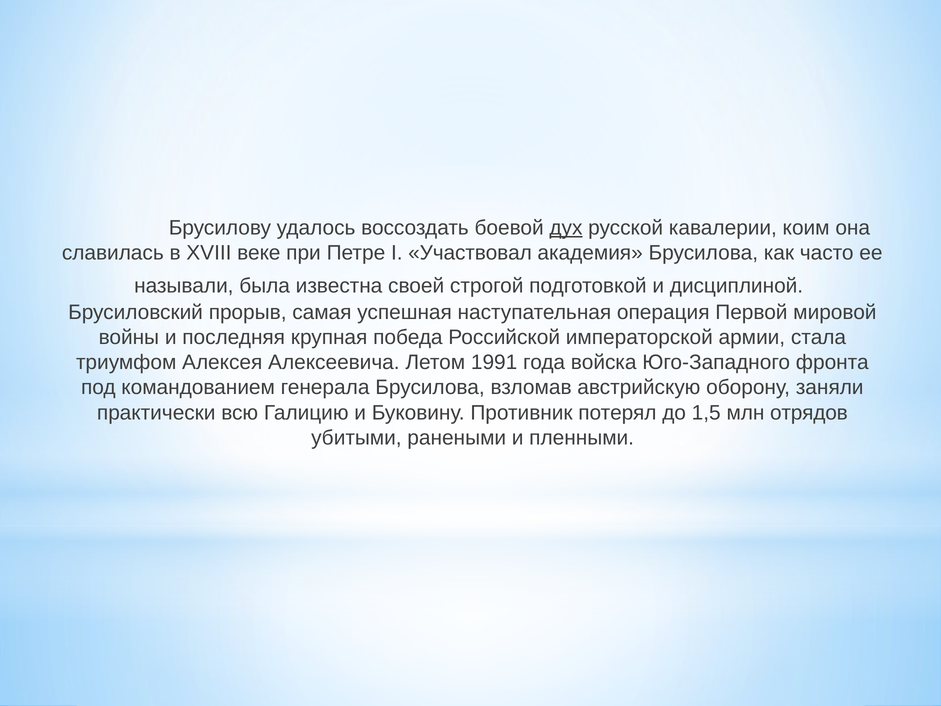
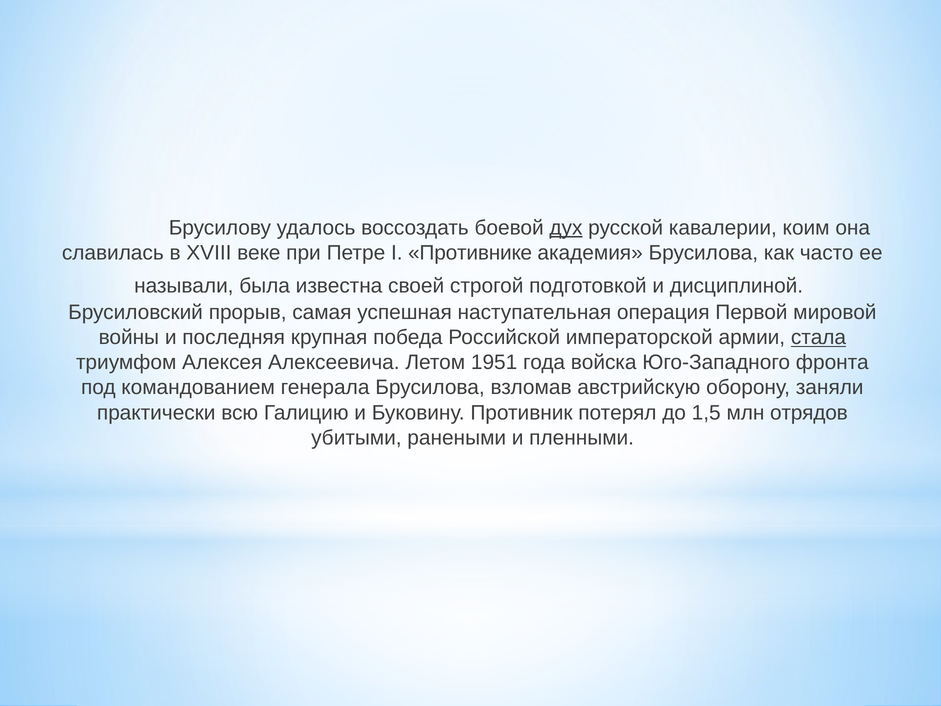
Участвовал: Участвовал -> Противнике (470, 253)
стала underline: none -> present (819, 337)
1991: 1991 -> 1951 (494, 362)
